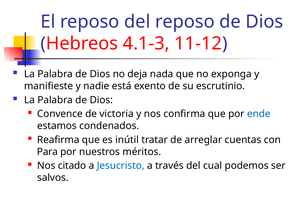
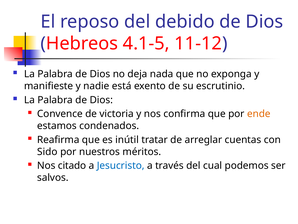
del reposo: reposo -> debido (185, 22)
4.1-3: 4.1-3 -> 4.1-5 (146, 43)
ende colour: blue -> orange (259, 114)
Para: Para -> Sido (47, 151)
